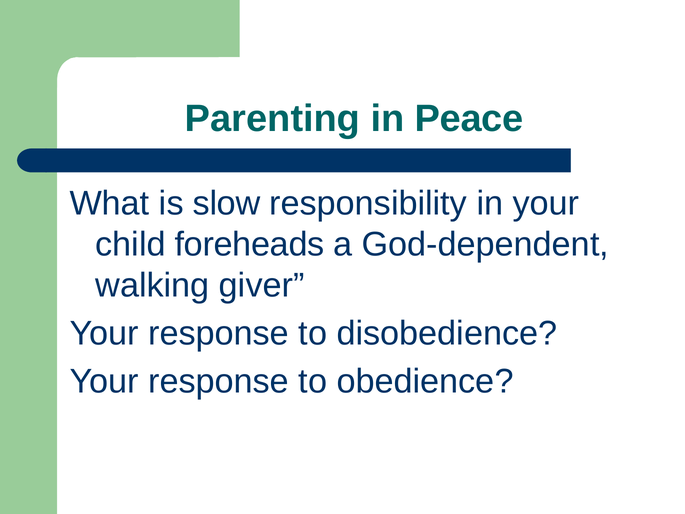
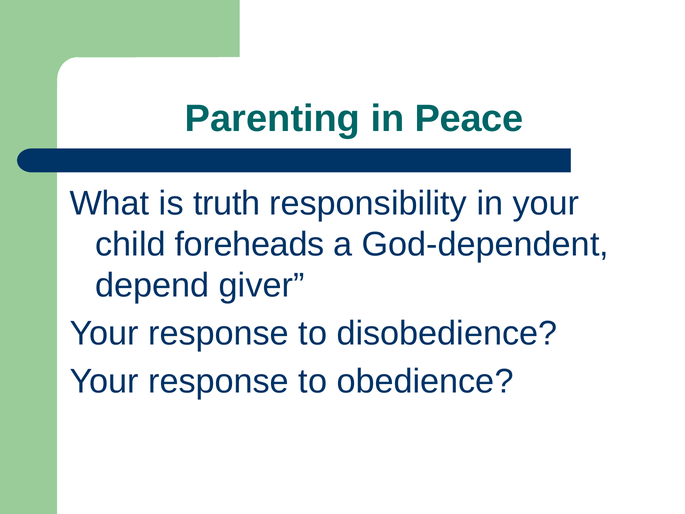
slow: slow -> truth (227, 203)
walking: walking -> depend (152, 286)
